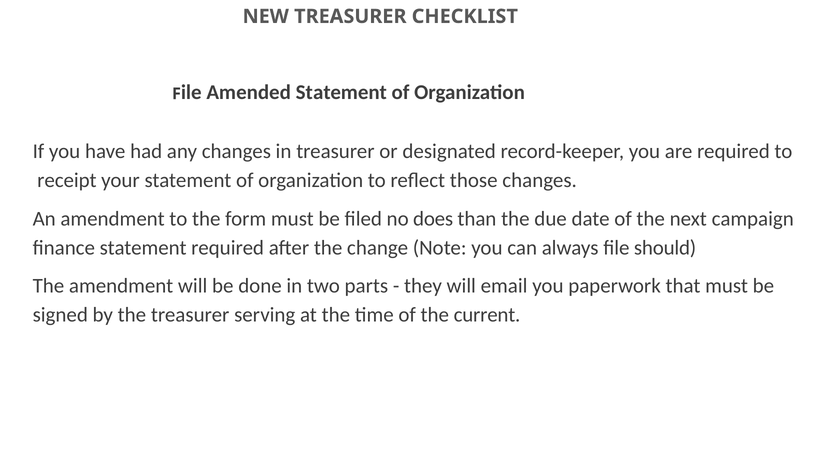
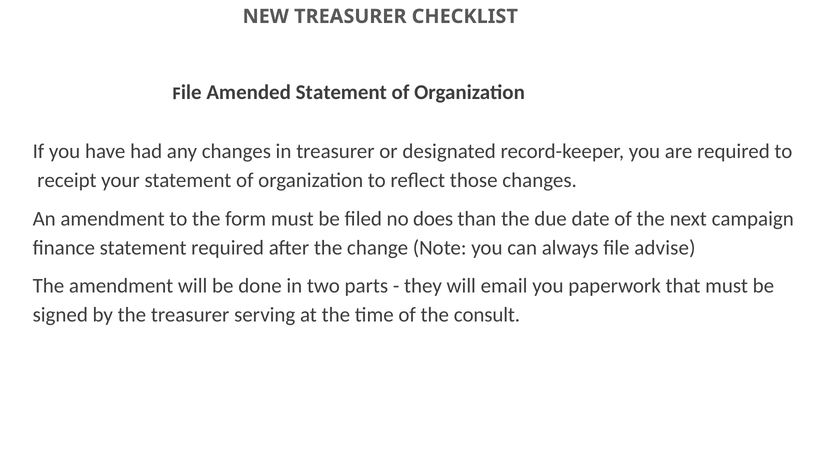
should: should -> advise (665, 248)
current: current -> consult (487, 315)
